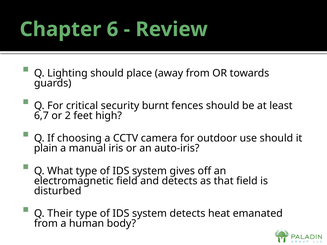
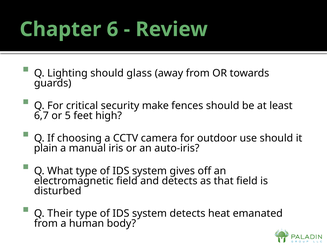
place: place -> glass (139, 73)
burnt: burnt -> make (155, 106)
2: 2 -> 5 (68, 116)
